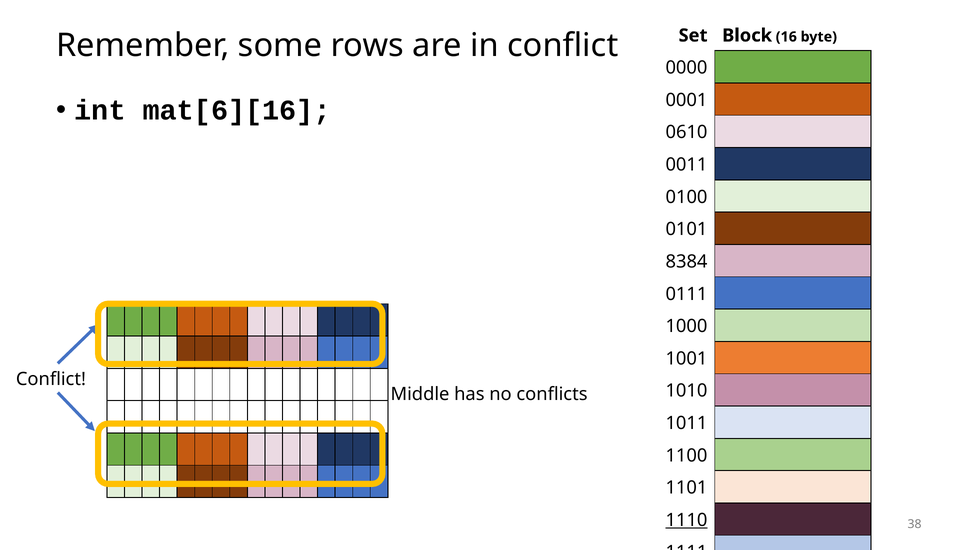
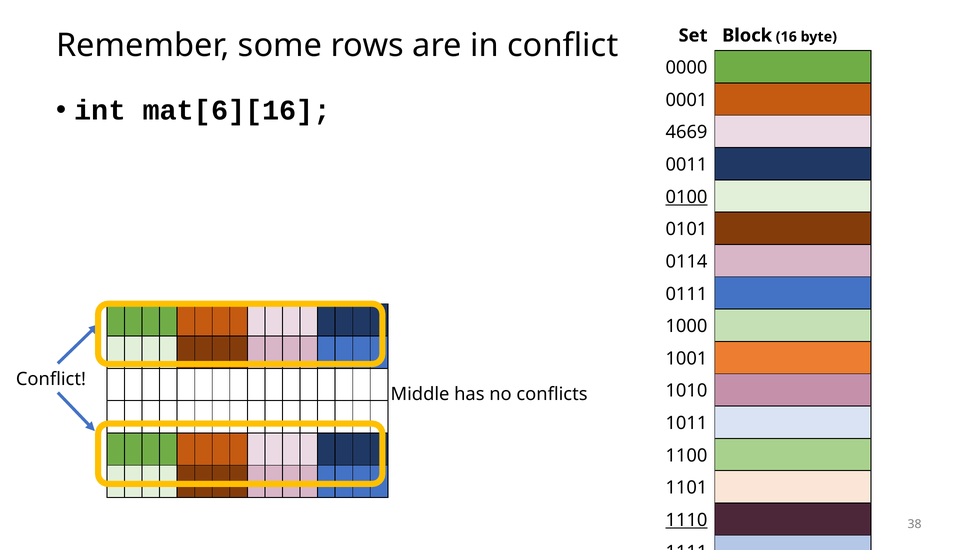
0610: 0610 -> 4669 (687, 132)
0100 underline: none -> present (687, 197)
8384: 8384 -> 0114 (687, 262)
